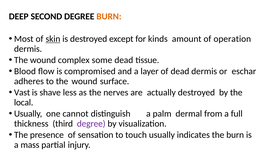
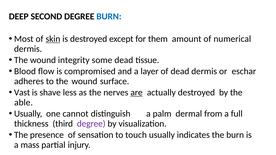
BURN colour: orange -> blue (109, 16)
kinds: kinds -> them (158, 39)
operation: operation -> numerical (232, 39)
complex: complex -> integrity (74, 60)
are underline: none -> present (137, 93)
local: local -> able (24, 103)
